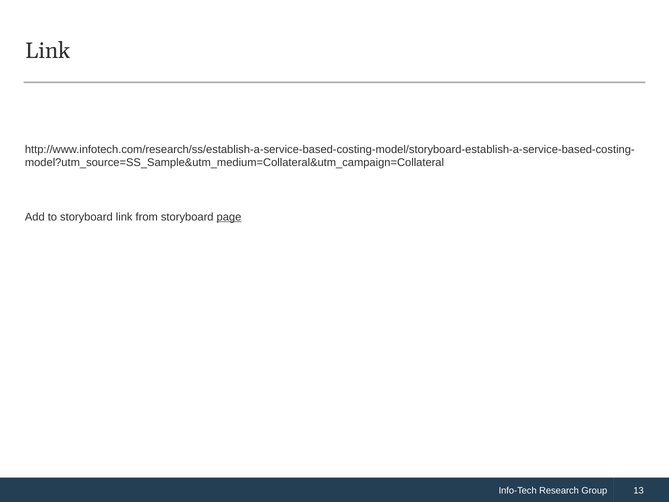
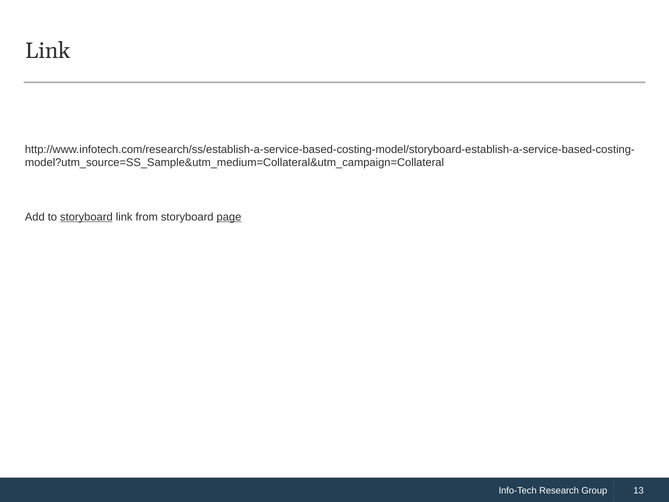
storyboard underline: none -> present (86, 217)
